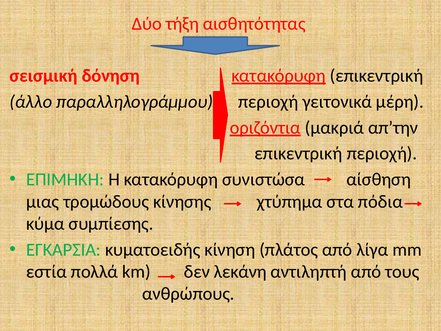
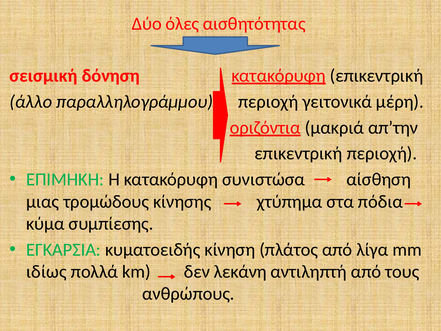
τήξη: τήξη -> όλες (182, 24)
εστία: εστία -> ιδίως (46, 272)
